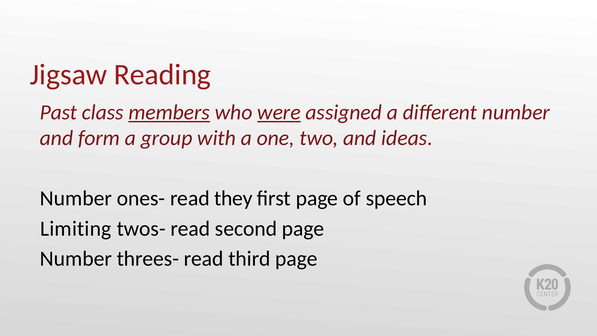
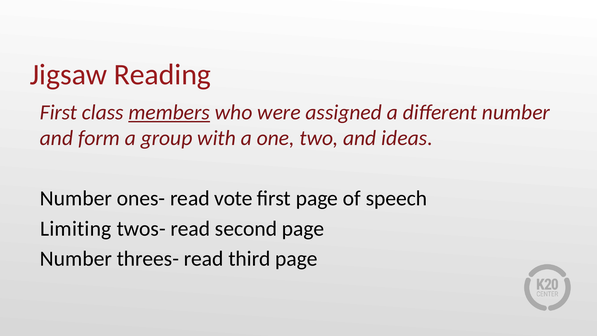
Past: Past -> First (59, 112)
were underline: present -> none (279, 112)
they: they -> vote (233, 198)
